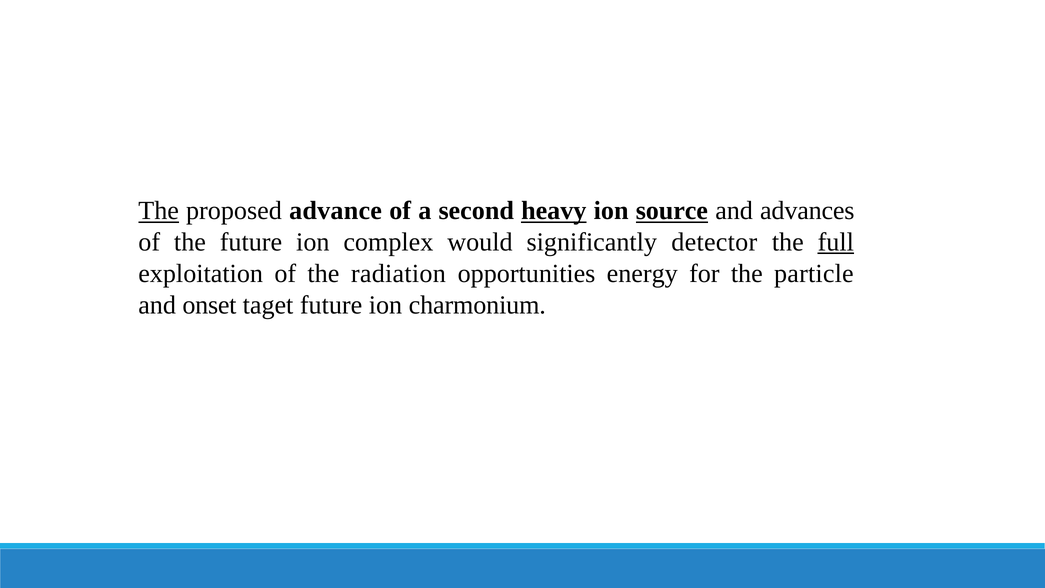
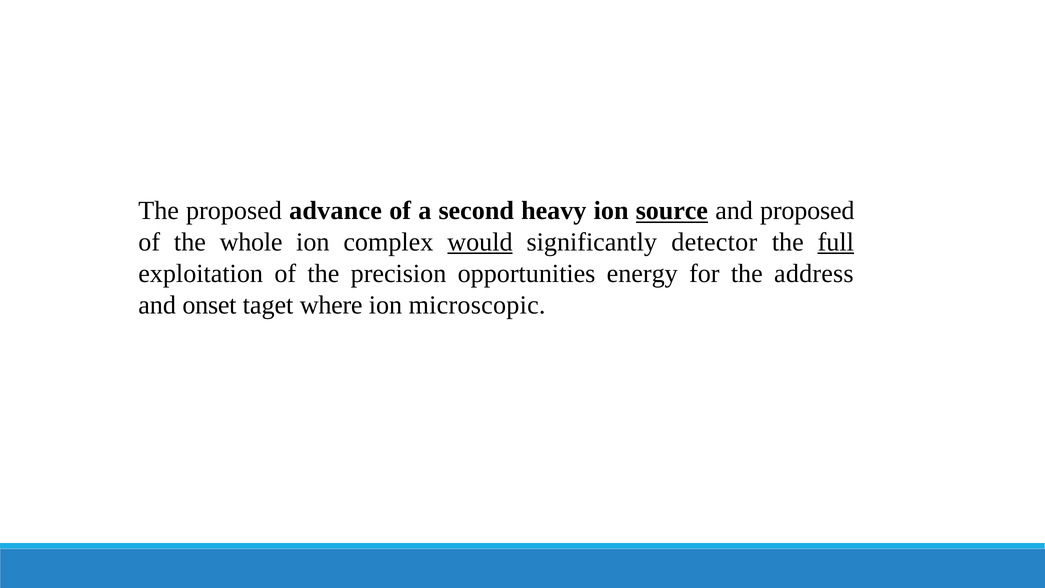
The underline: present -> none (159, 211)
heavy underline: present -> none (554, 211)
and advances: advances -> proposed (807, 211)
the future: future -> whole (251, 242)
would underline: none -> present (480, 242)
radiation: radiation -> precision (399, 273)
particle: particle -> address (814, 273)
taget future: future -> where (331, 305)
charmonium: charmonium -> microscopic (477, 305)
